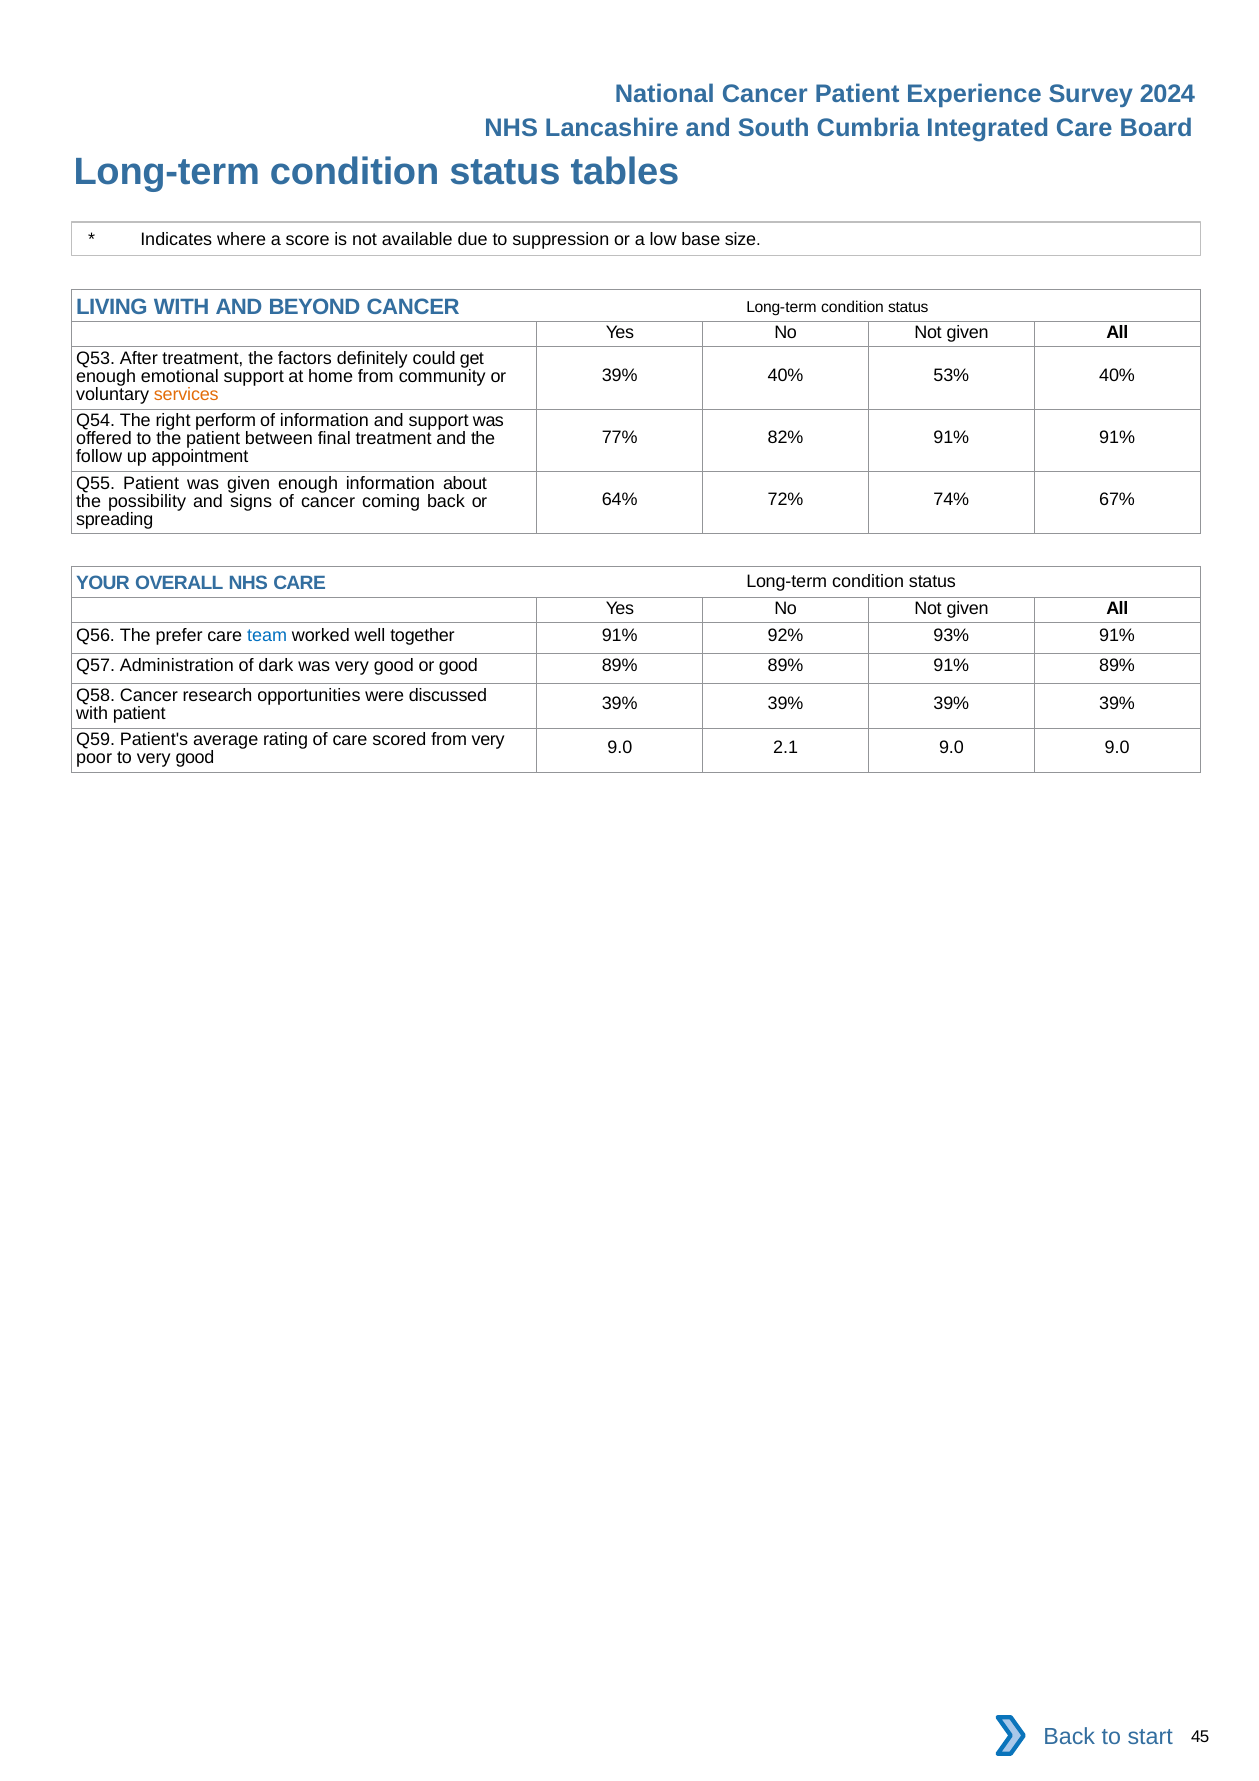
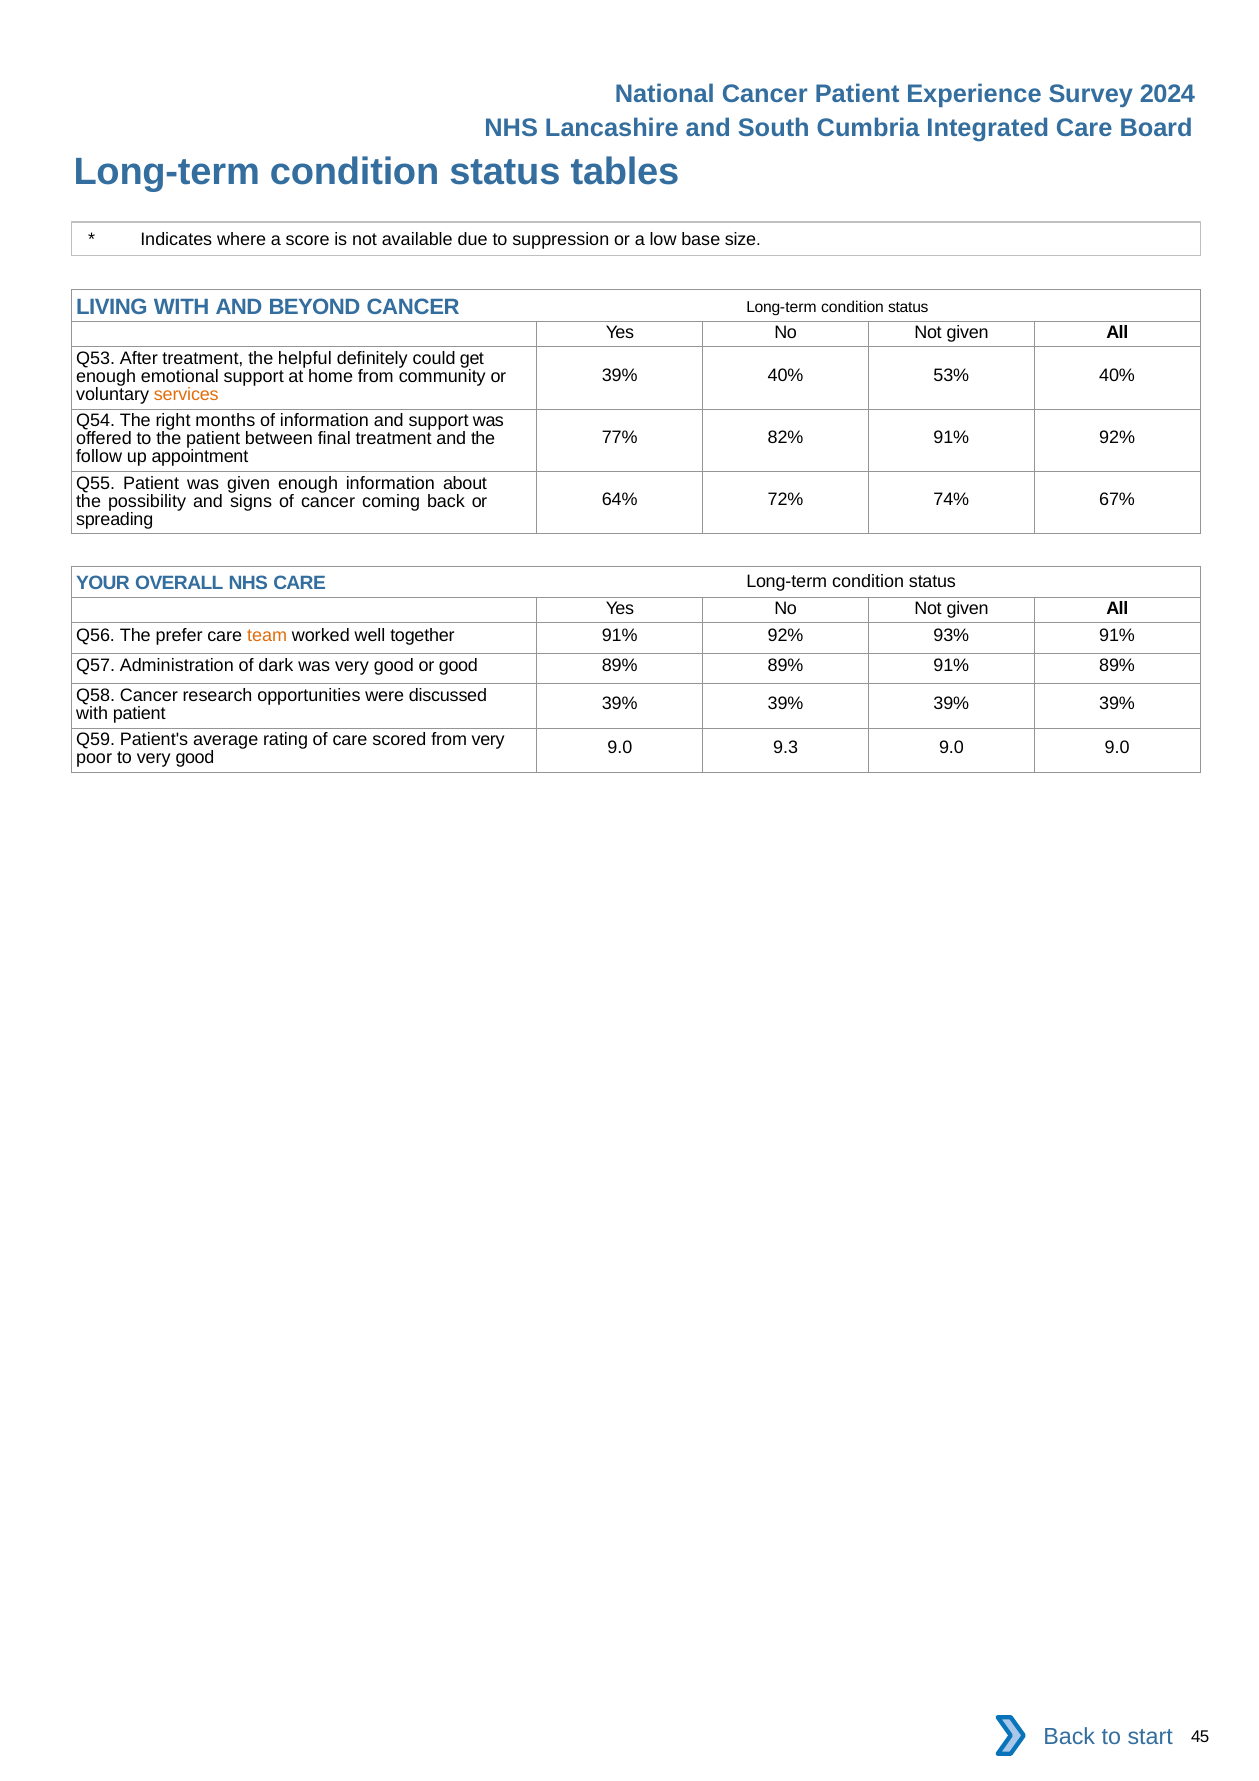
factors: factors -> helpful (305, 359)
perform: perform -> months (225, 421)
82% 91% 91%: 91% -> 92% (1117, 438)
team colour: blue -> orange (267, 635)
2.1: 2.1 -> 9.3 (786, 748)
